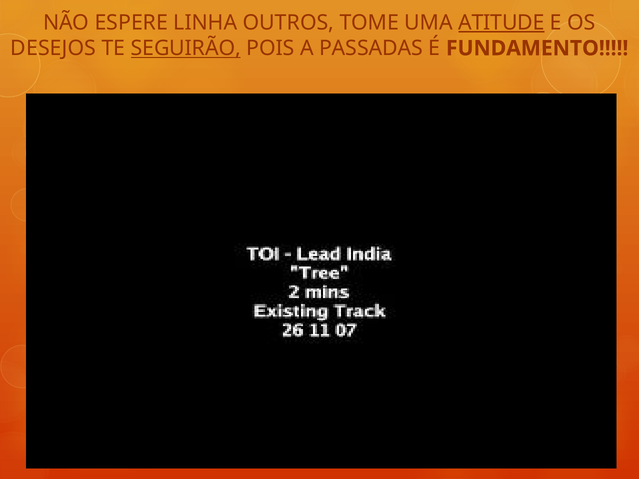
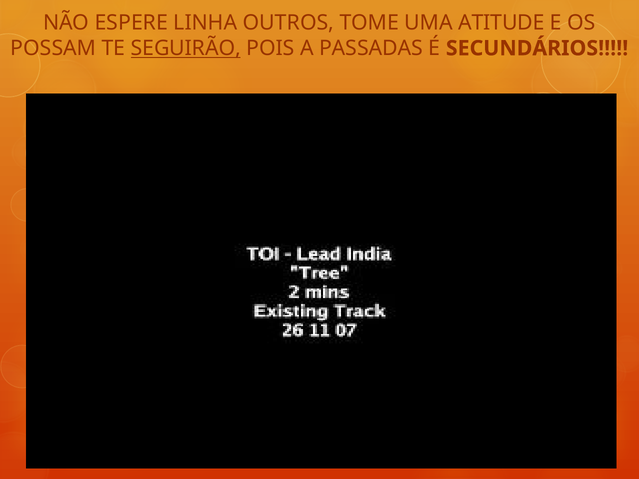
ATITUDE underline: present -> none (502, 23)
DESEJOS: DESEJOS -> POSSAM (53, 48)
FUNDAMENTO: FUNDAMENTO -> SECUNDÁRIOS (537, 48)
